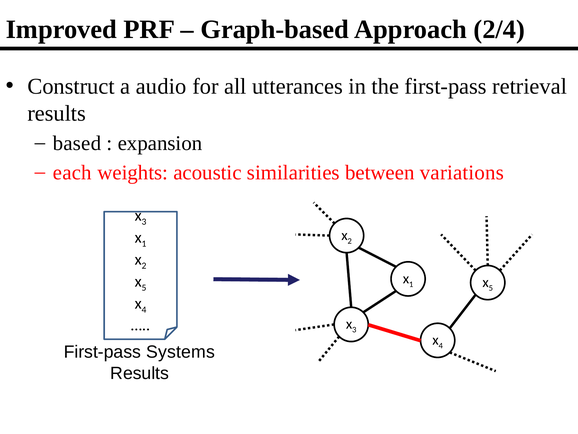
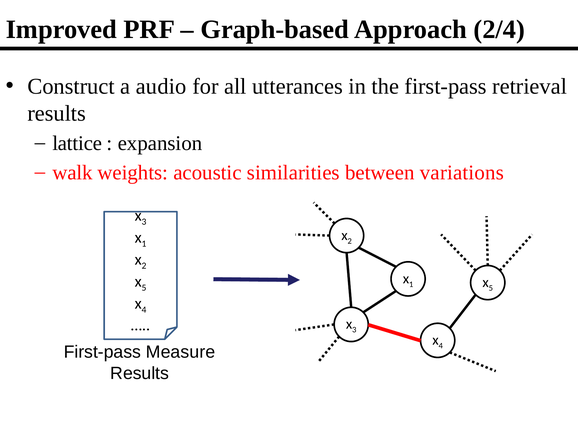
based: based -> lattice (77, 143)
each: each -> walk (73, 172)
Systems: Systems -> Measure (181, 352)
